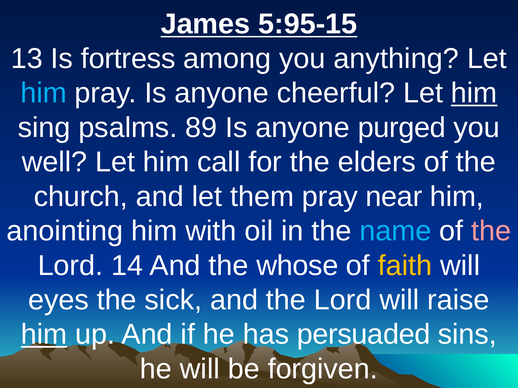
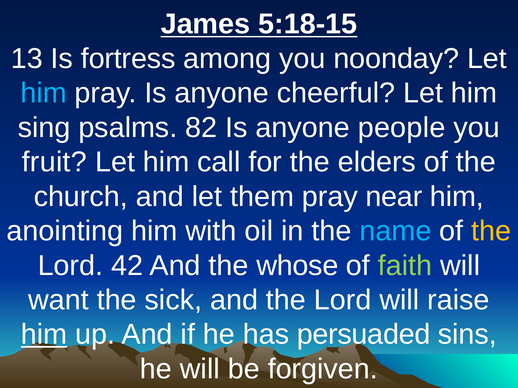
5:95-15: 5:95-15 -> 5:18-15 (308, 24)
anything: anything -> noonday (396, 59)
him underline: present -> none (474, 93)
89: 89 -> 82 (201, 128)
purged: purged -> people (402, 128)
well: well -> fruit (54, 162)
the colour: pink -> yellow (491, 231)
14: 14 -> 42 (127, 266)
faith colour: yellow -> light green (405, 266)
eyes: eyes -> want (58, 300)
